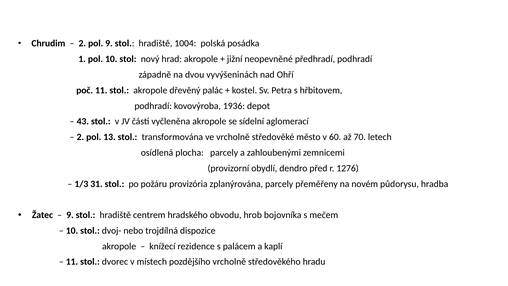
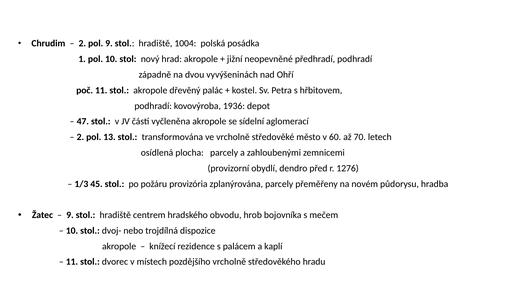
43: 43 -> 47 (83, 121)
31: 31 -> 45 (96, 184)
